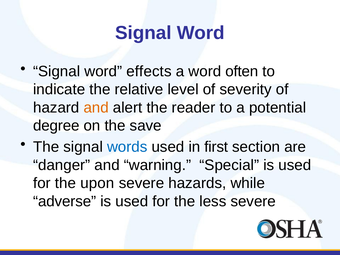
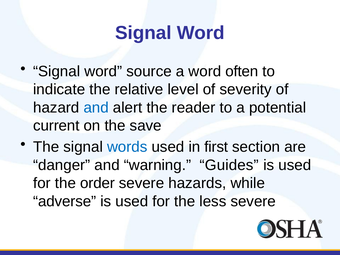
effects: effects -> source (149, 71)
and colour: orange -> blue (96, 108)
degree: degree -> current (56, 126)
Special: Special -> Guides (229, 165)
upon: upon -> order (97, 183)
